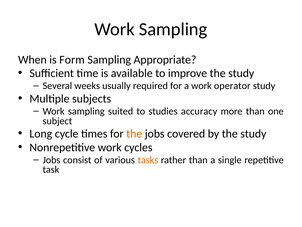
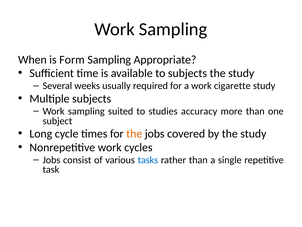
to improve: improve -> subjects (187, 73)
operator: operator -> cigarette (232, 86)
tasks colour: orange -> blue (148, 160)
